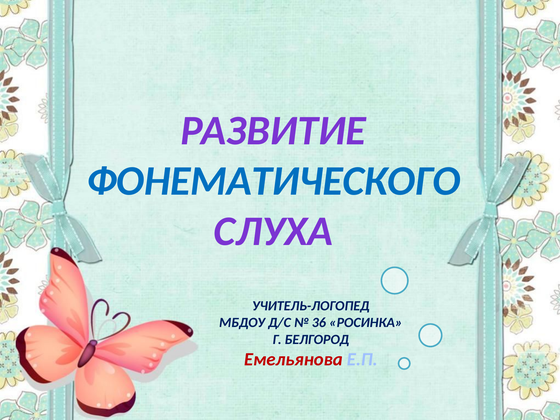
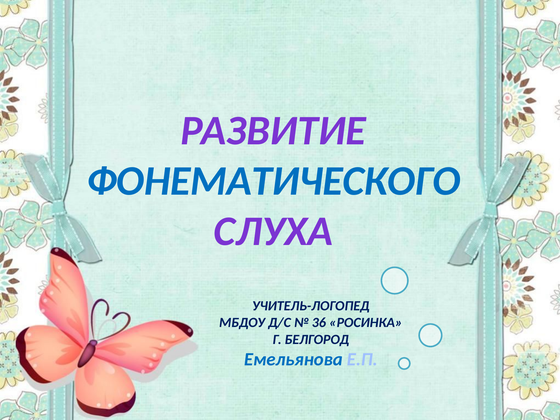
Емельянова colour: red -> blue (293, 359)
